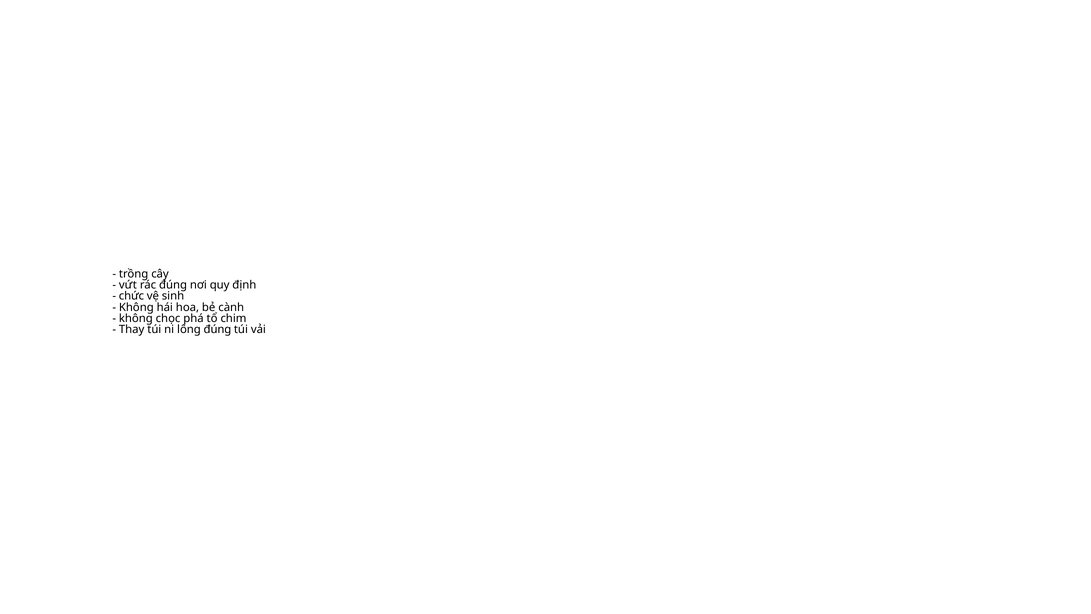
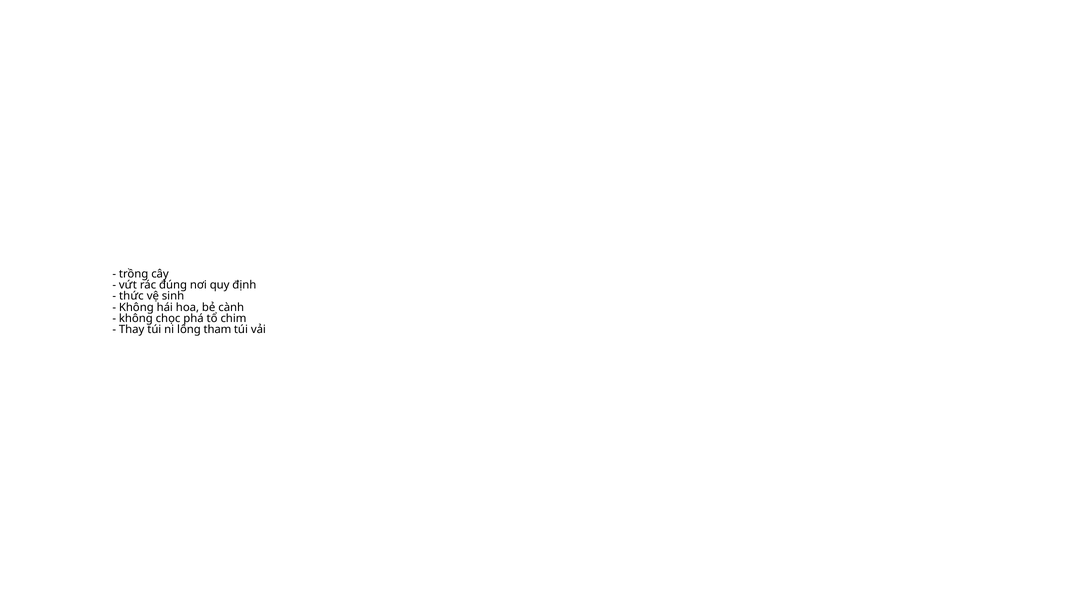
chức: chức -> thức (131, 296)
lông đúng: đúng -> tham (217, 329)
